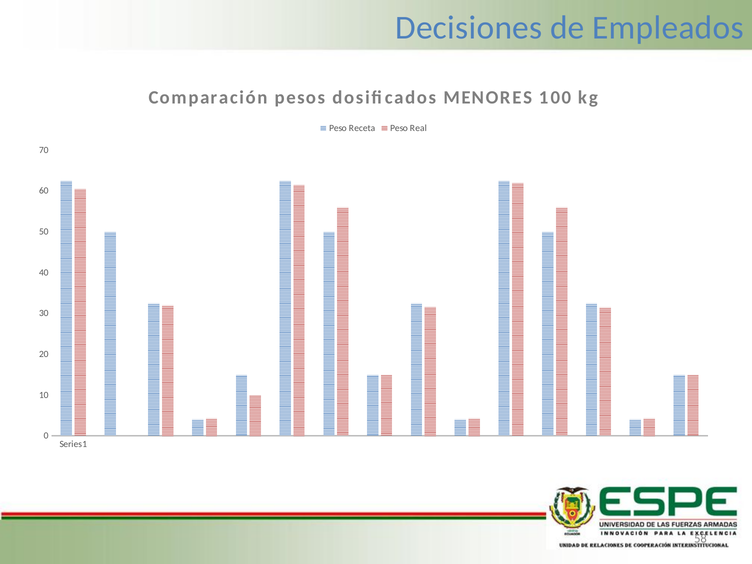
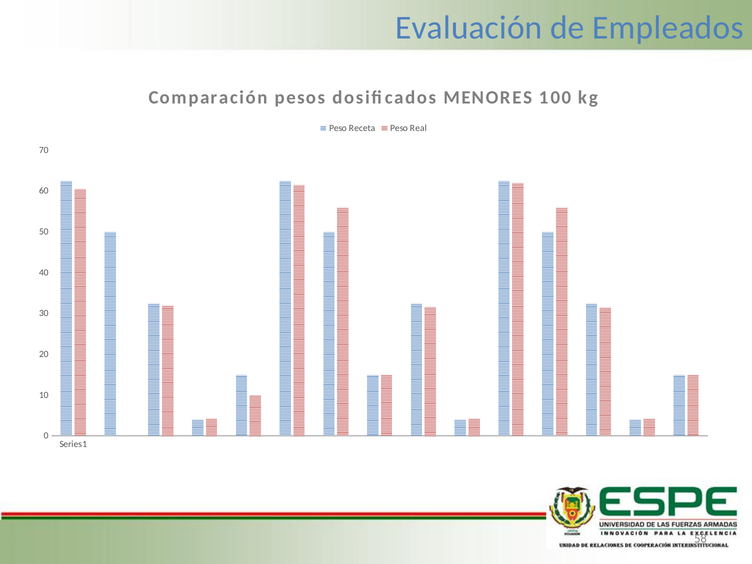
Decisiones: Decisiones -> Evaluación (469, 28)
